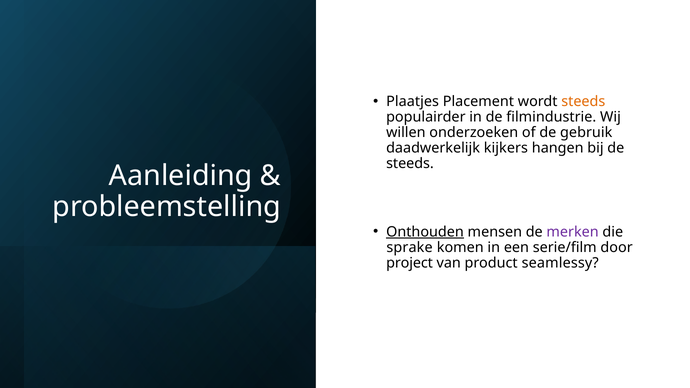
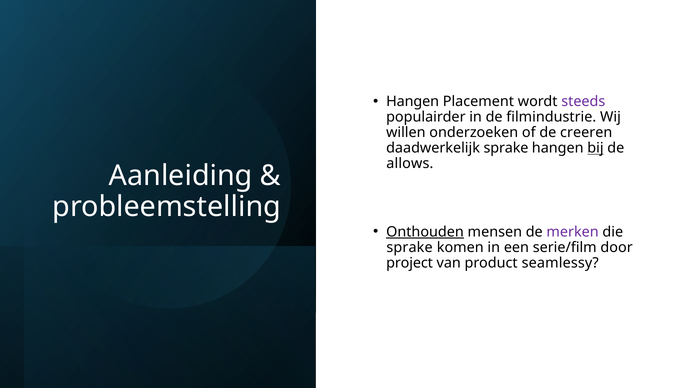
Plaatjes: Plaatjes -> Hangen (413, 102)
steeds colour: orange -> purple (583, 102)
gebruik: gebruik -> creeren (586, 133)
daadwerkelijk kijkers: kijkers -> sprake (506, 148)
bij underline: none -> present (595, 148)
steeds: steeds -> allows (410, 164)
